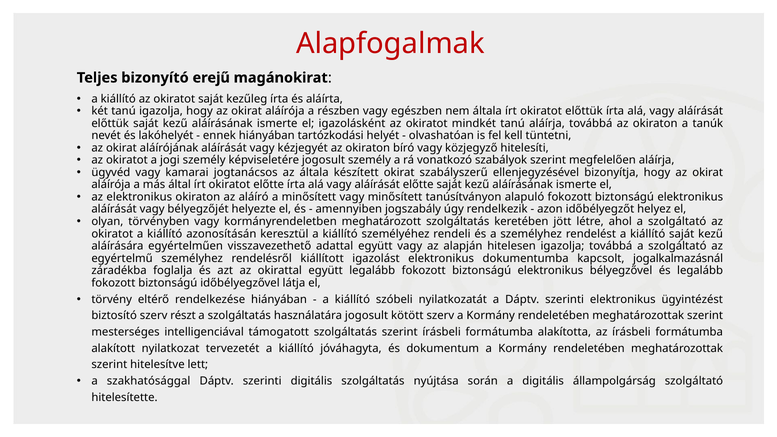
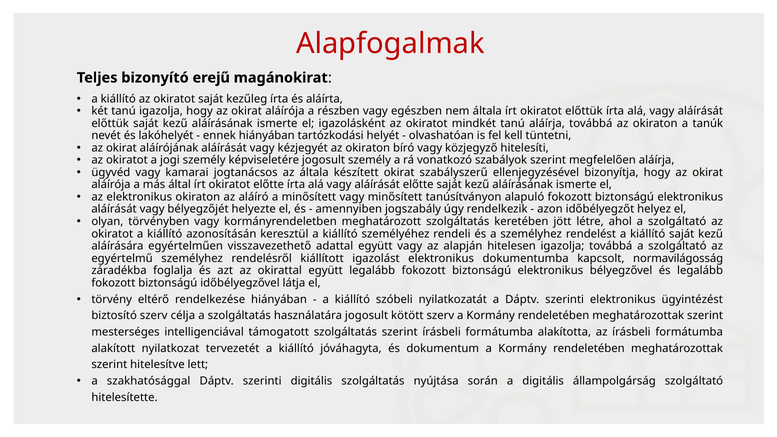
jogalkalmazásnál: jogalkalmazásnál -> normavilágosság (678, 258)
részt: részt -> célja (183, 316)
